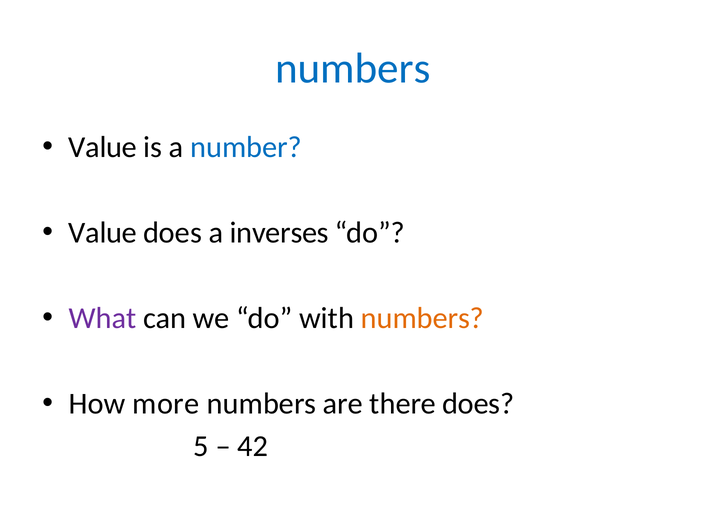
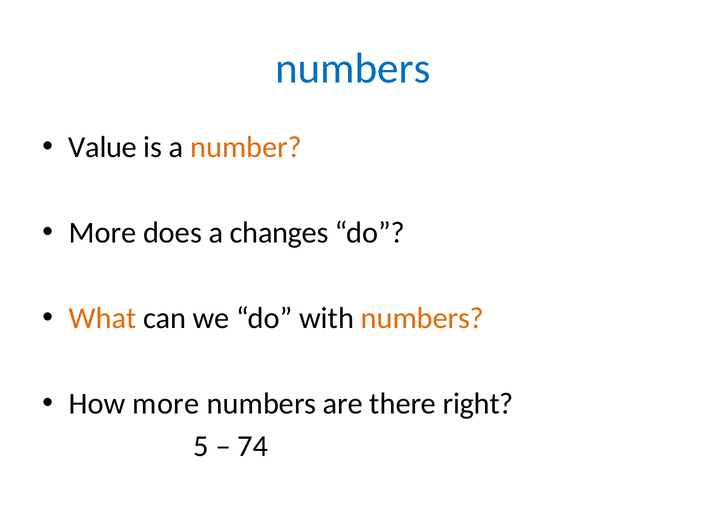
number colour: blue -> orange (246, 147)
Value: Value -> More (103, 233)
inverses: inverses -> changes (279, 233)
What colour: purple -> orange (103, 319)
there does: does -> right (478, 404)
42: 42 -> 74 (253, 447)
